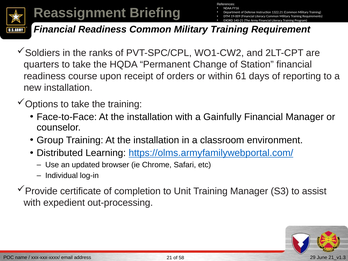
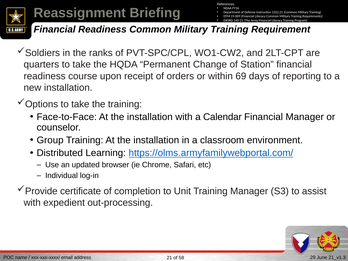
61: 61 -> 69 (241, 76)
Gainfully: Gainfully -> Calendar (222, 117)
